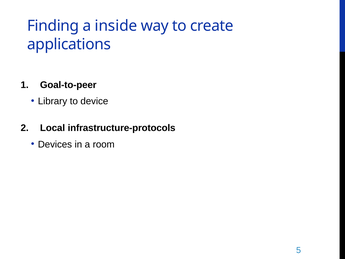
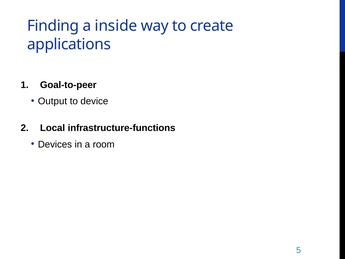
Library: Library -> Output (52, 101)
infrastructure-protocols: infrastructure-protocols -> infrastructure-functions (122, 128)
